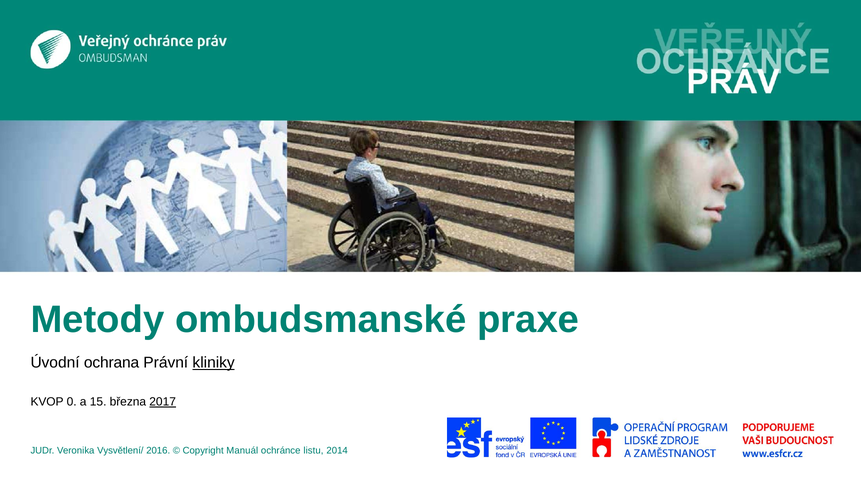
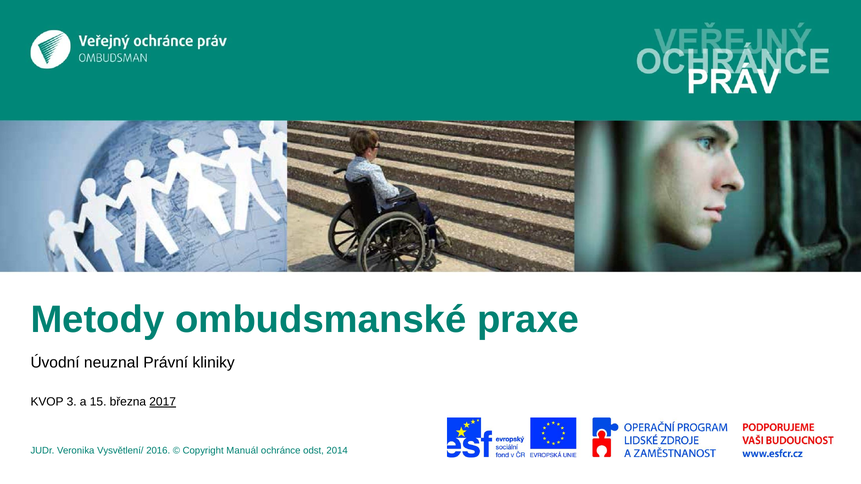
ochrana: ochrana -> neuznal (111, 363)
kliniky underline: present -> none (214, 363)
0: 0 -> 3 (72, 402)
listu: listu -> odst (314, 451)
